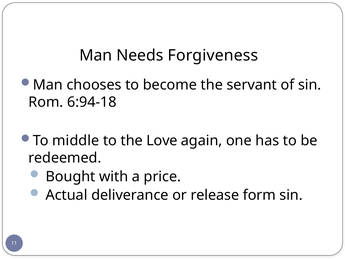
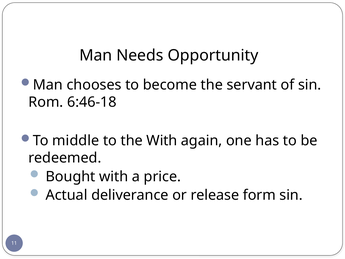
Forgiveness: Forgiveness -> Opportunity (213, 55)
6:94-18: 6:94-18 -> 6:46-18 (92, 102)
the Love: Love -> With (162, 141)
